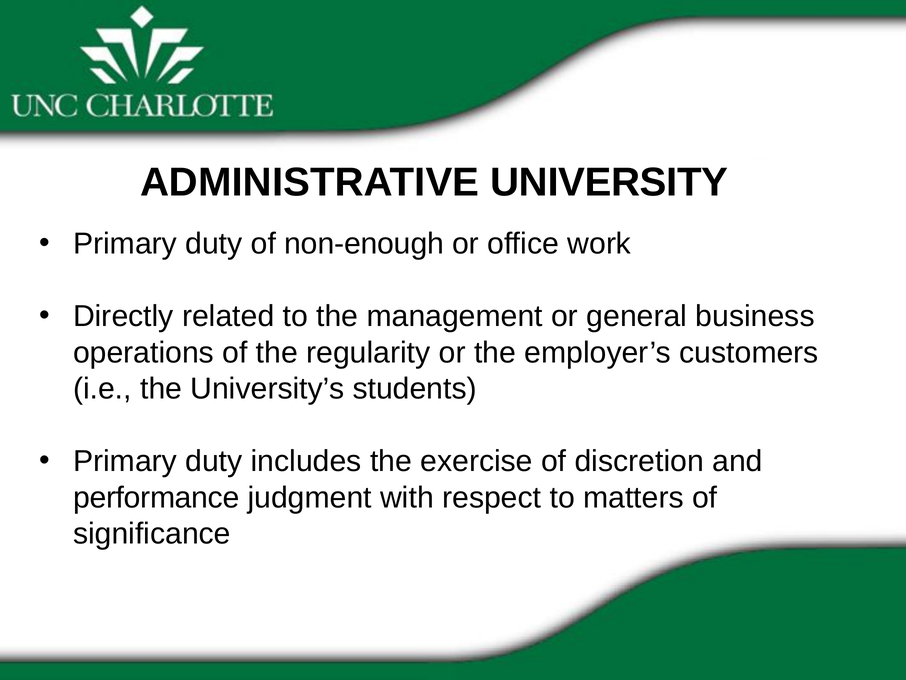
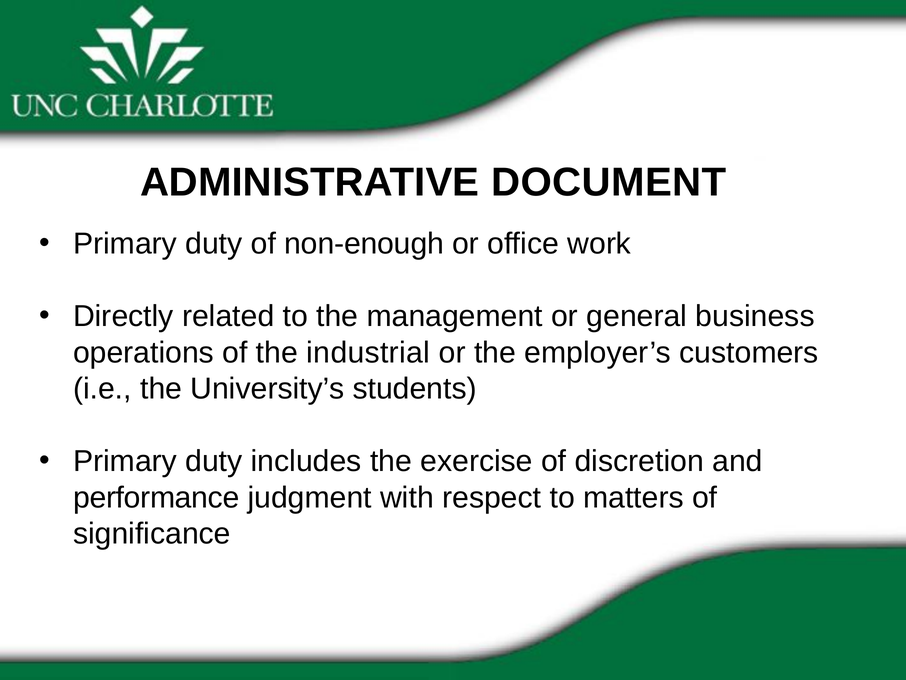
UNIVERSITY: UNIVERSITY -> DOCUMENT (609, 182)
regularity: regularity -> industrial (368, 352)
